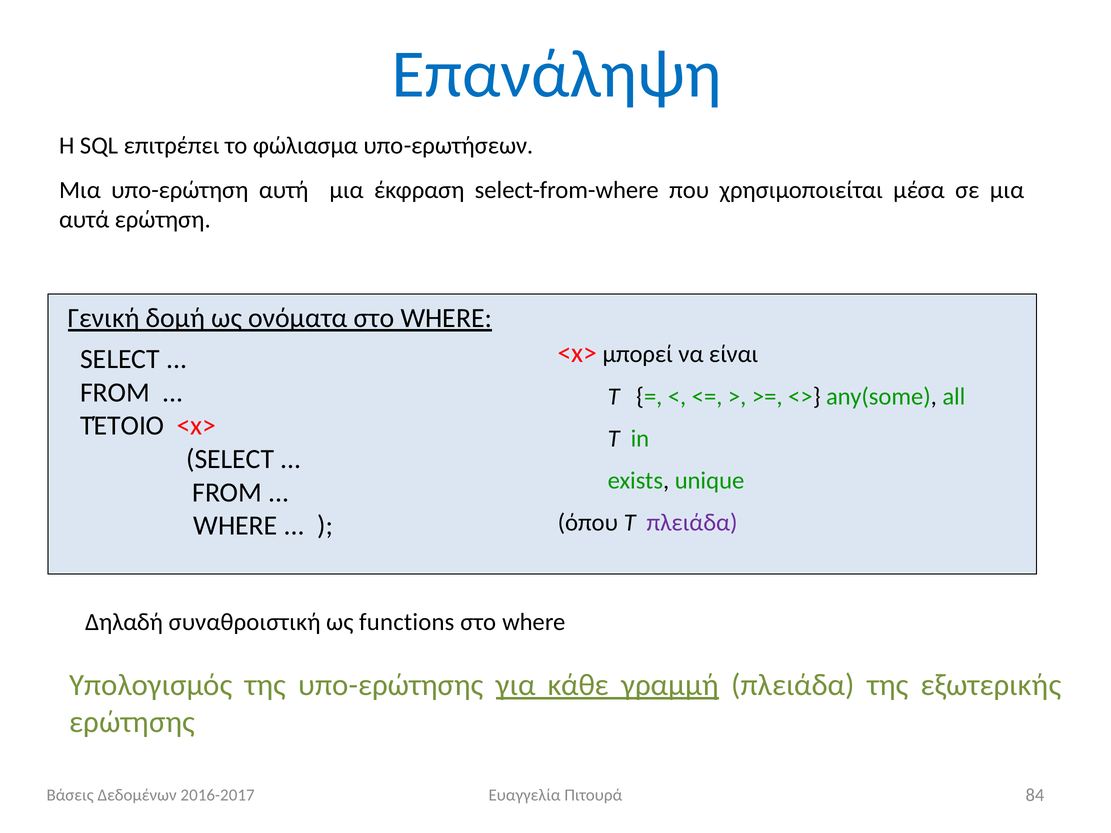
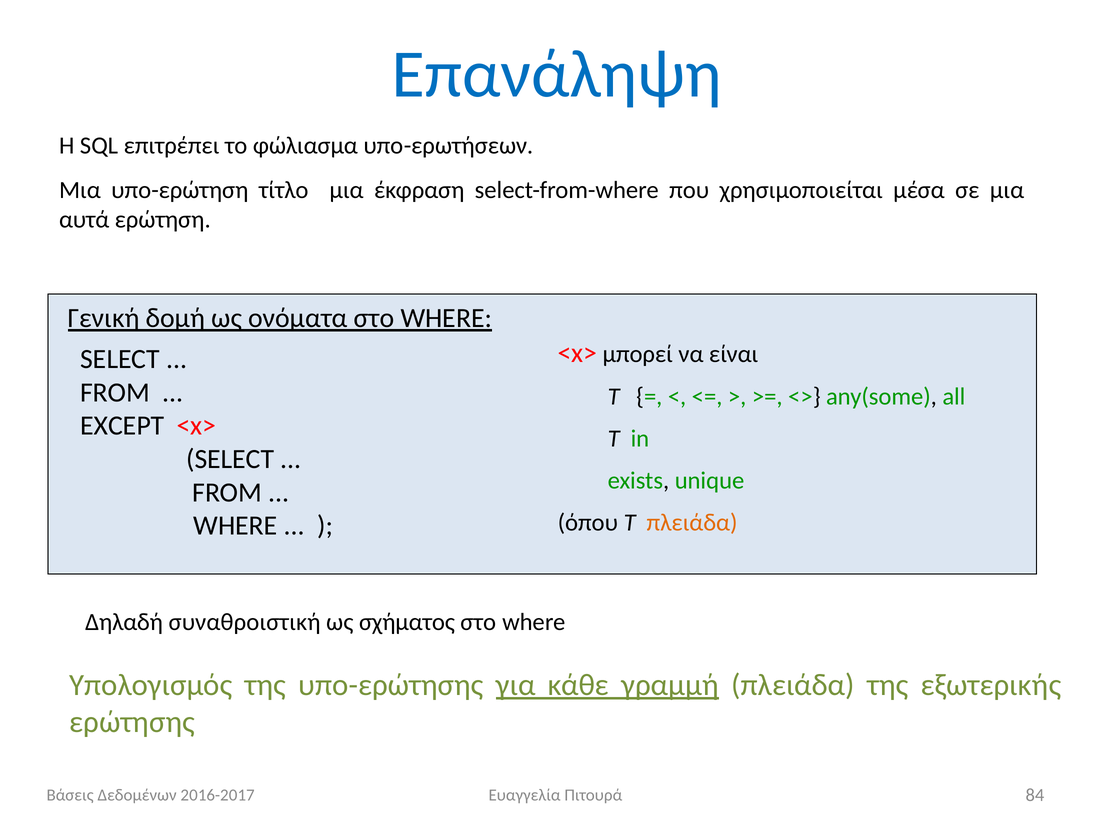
αυτή: αυτή -> τίτλο (284, 190)
ΤΈΤΟΙΟ: ΤΈΤΟΙΟ -> EXCEPT (122, 426)
πλειάδα colour: purple -> orange (692, 523)
functions: functions -> σχήματος (407, 622)
